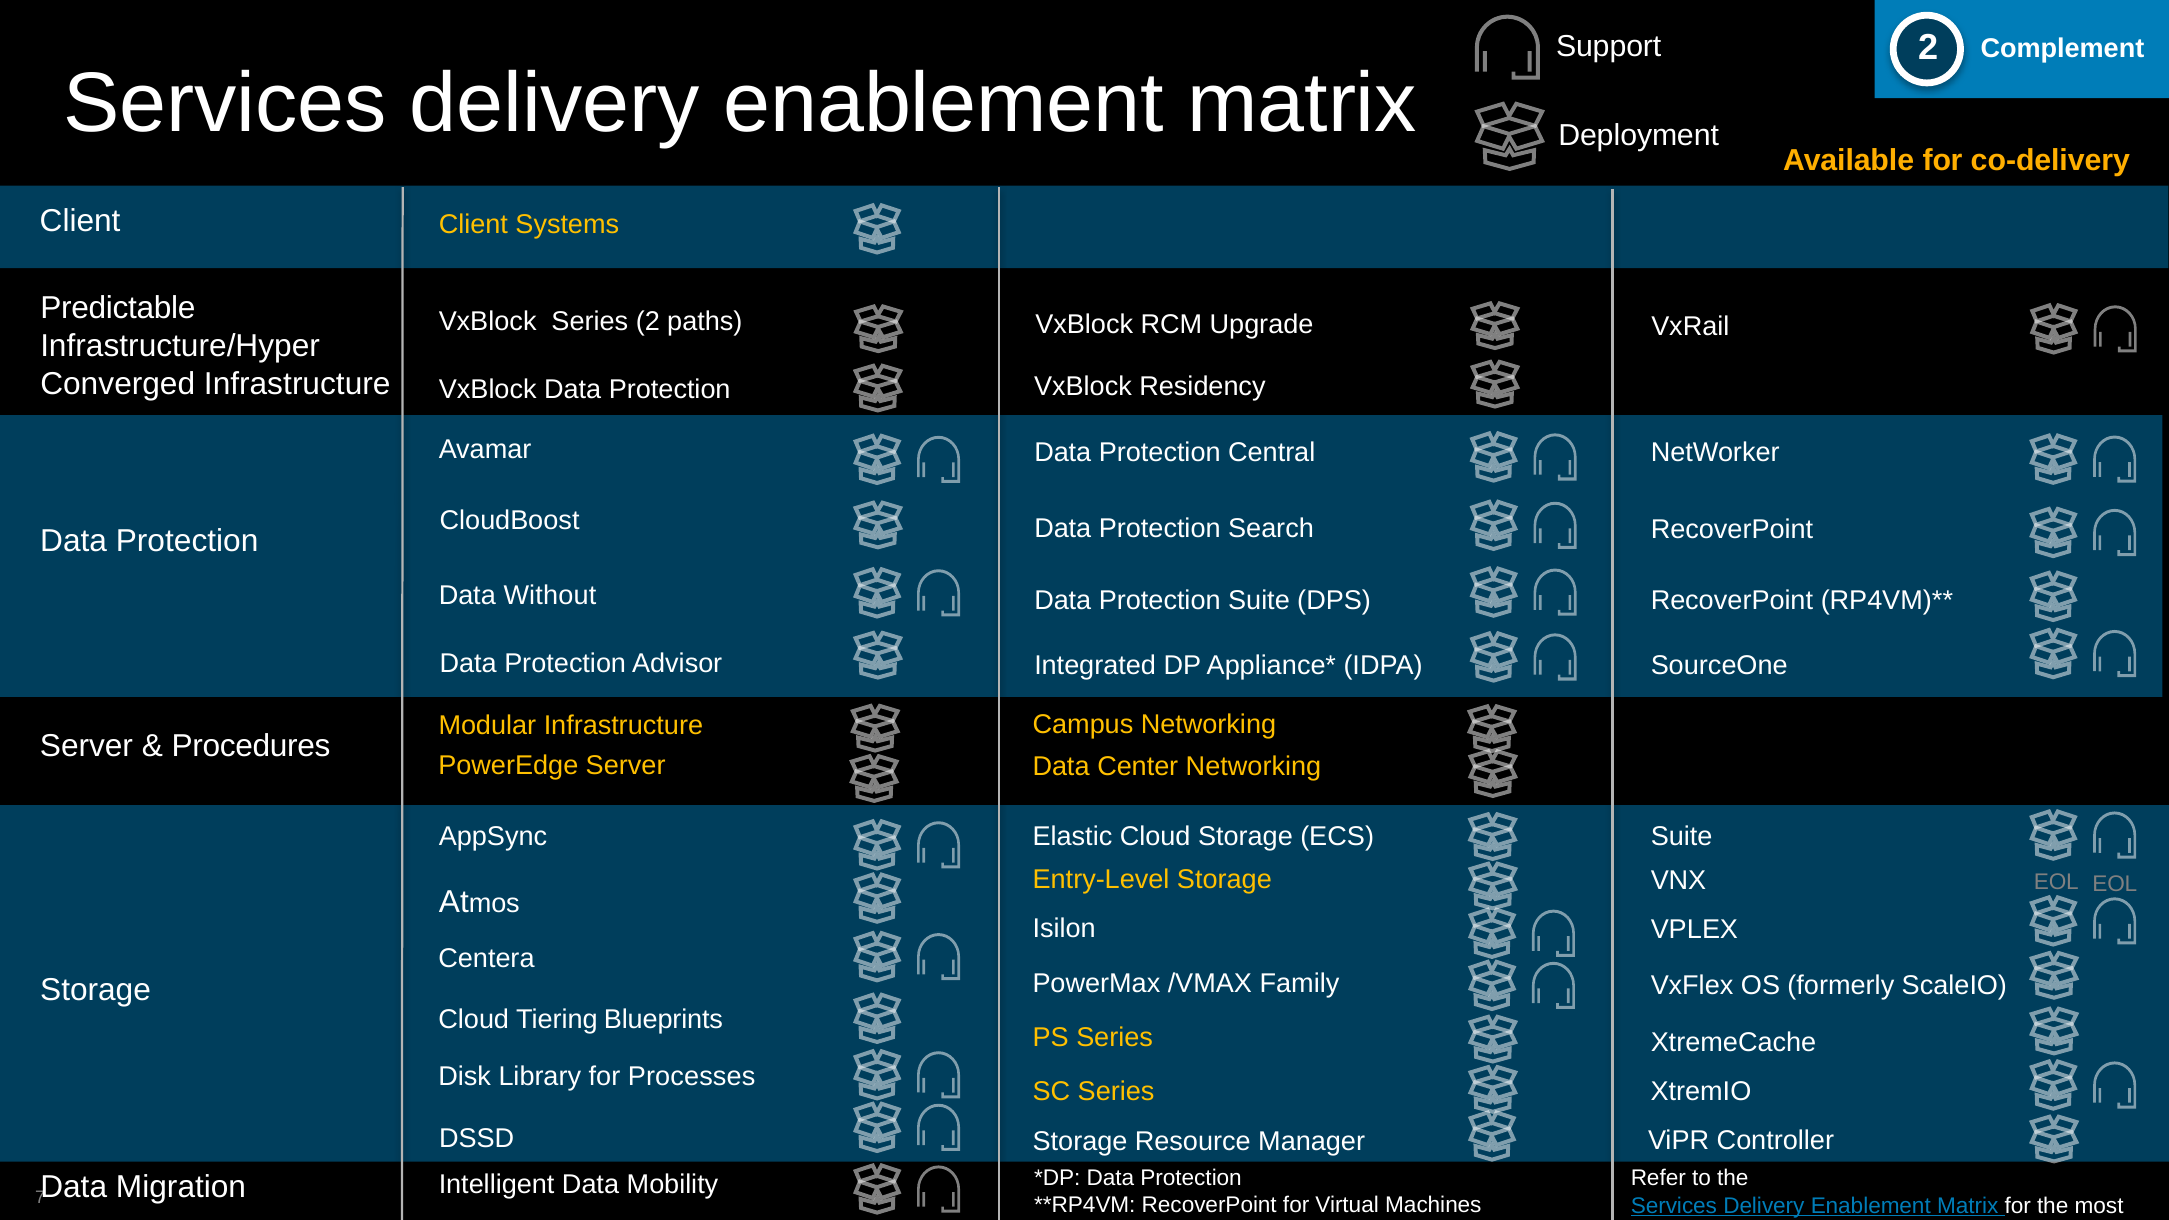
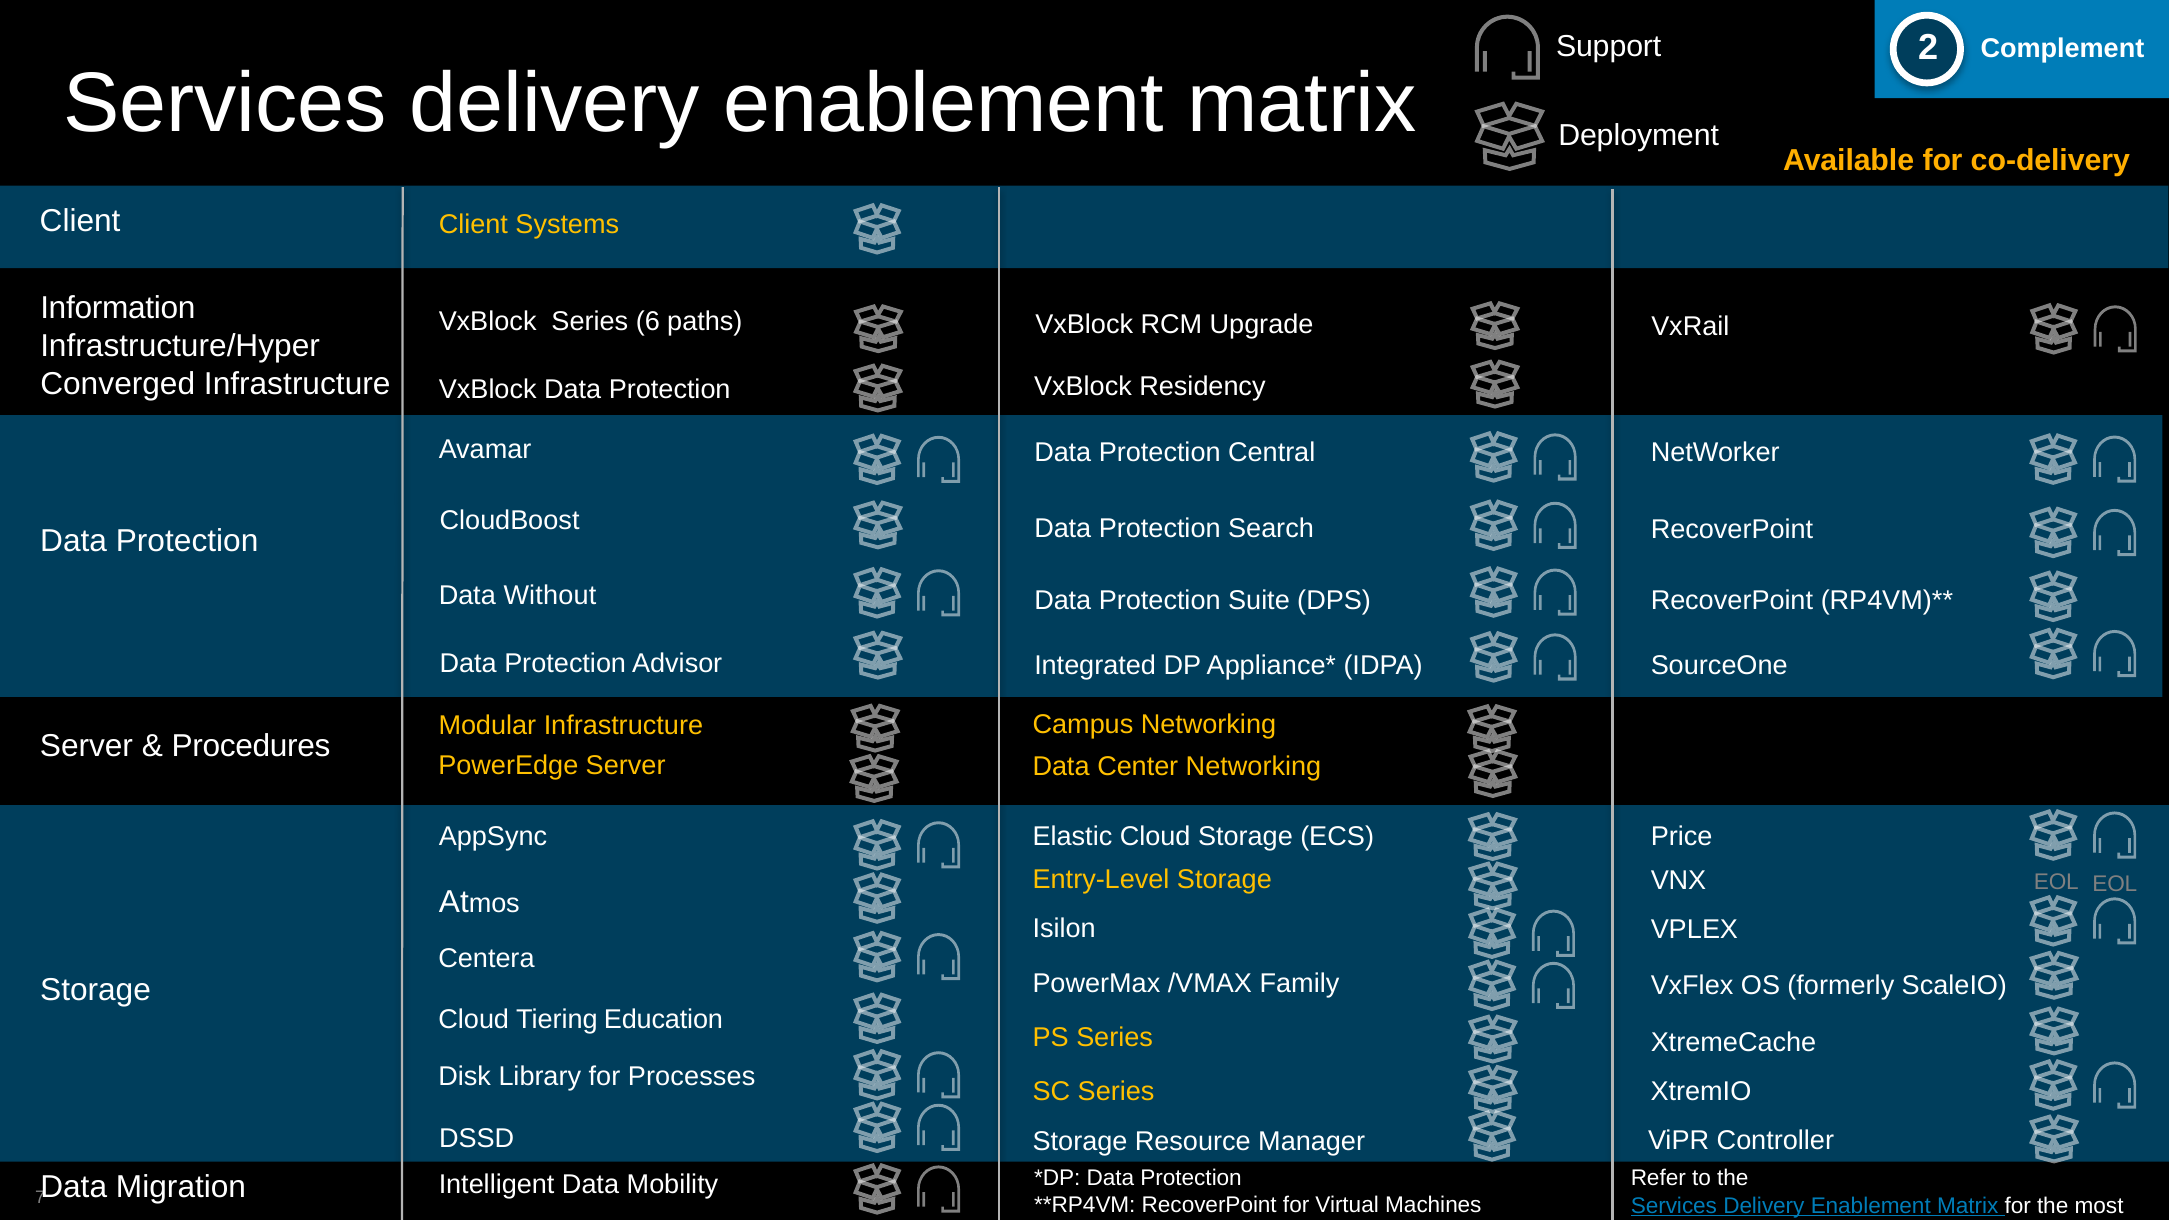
Predictable: Predictable -> Information (118, 308)
Series 2: 2 -> 6 (648, 322)
Suite: Suite -> Price (1682, 837)
Blueprints: Blueprints -> Education (663, 1020)
